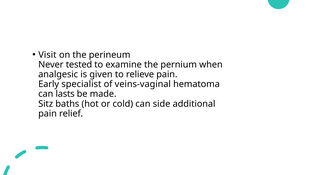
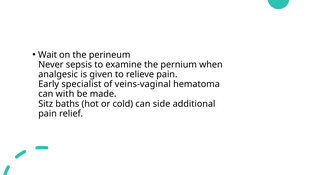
Visit: Visit -> Wait (48, 55)
tested: tested -> sepsis (79, 65)
lasts: lasts -> with (65, 94)
